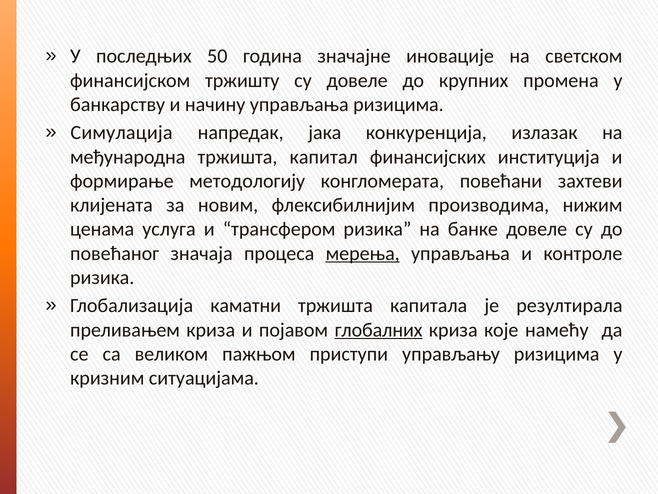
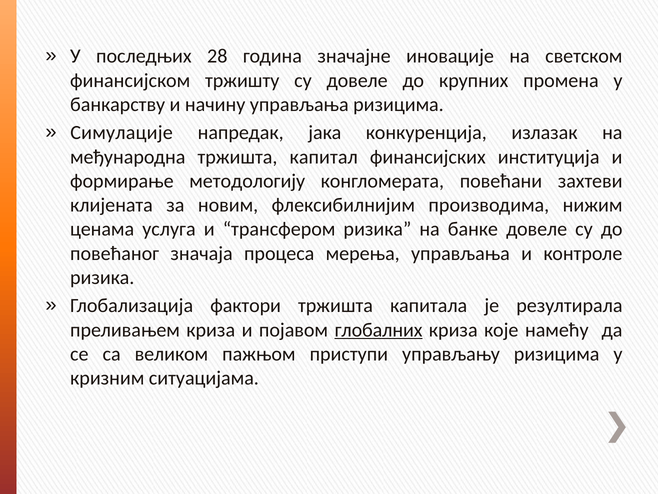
50: 50 -> 28 (217, 56)
Симулација: Симулација -> Симулације (122, 133)
мерења underline: present -> none (363, 253)
каматни: каматни -> фактори (246, 305)
